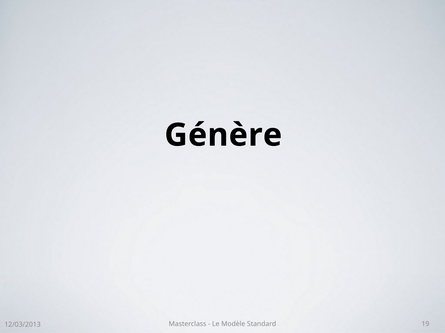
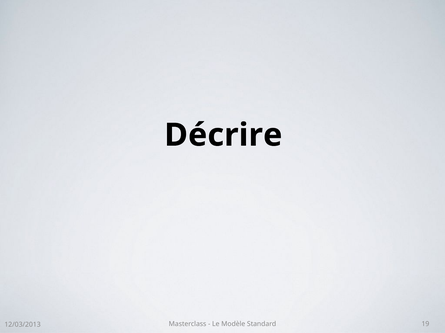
Génère: Génère -> Décrire (223, 135)
